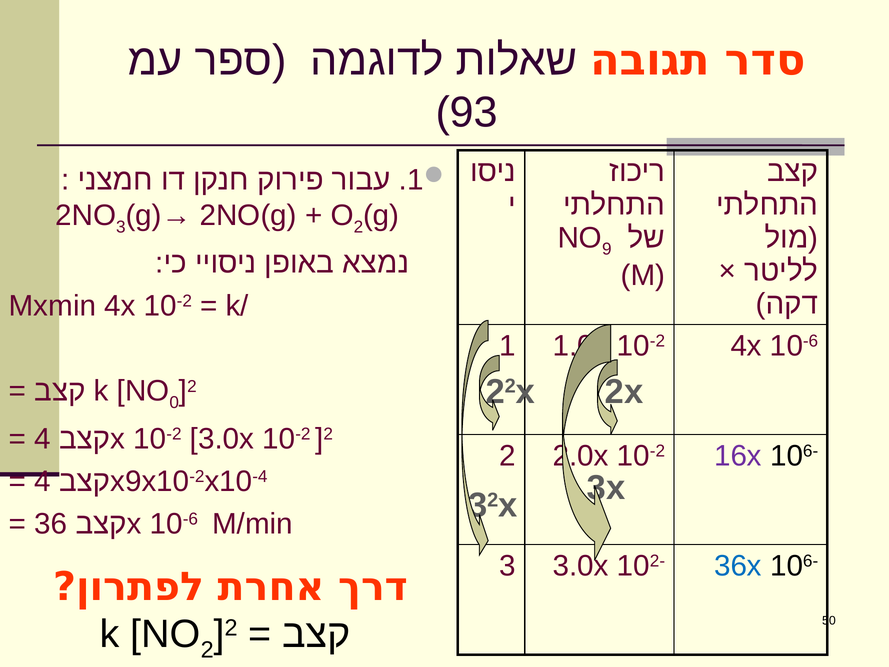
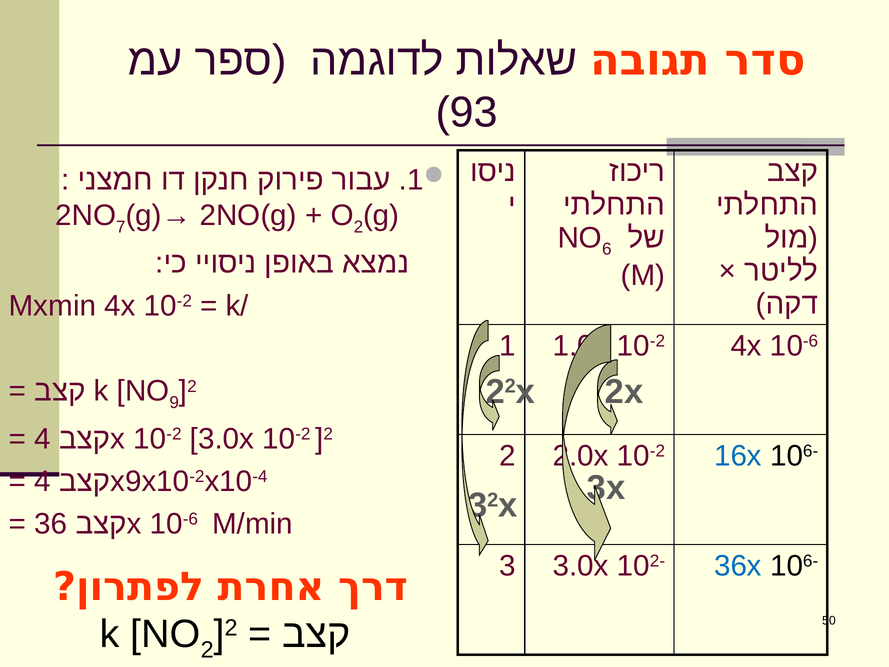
3: 3 -> 7 (121, 227)
9: 9 -> 6 (607, 249)
0: 0 -> 9 (174, 403)
16x colour: purple -> blue (738, 456)
